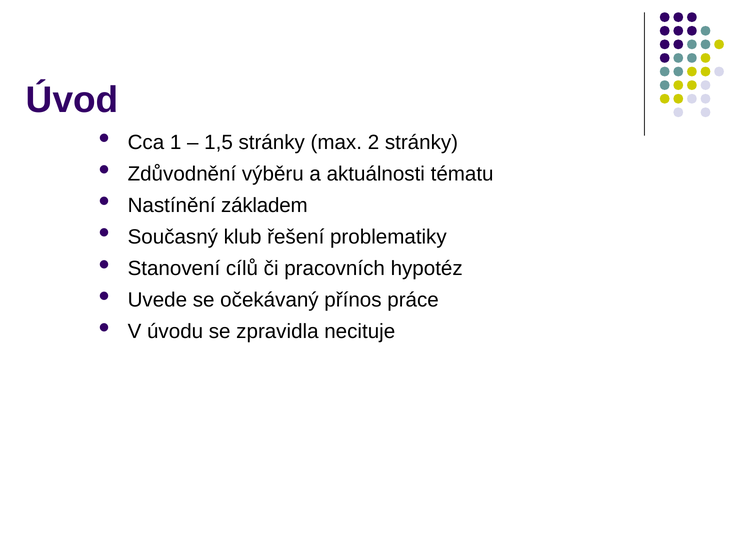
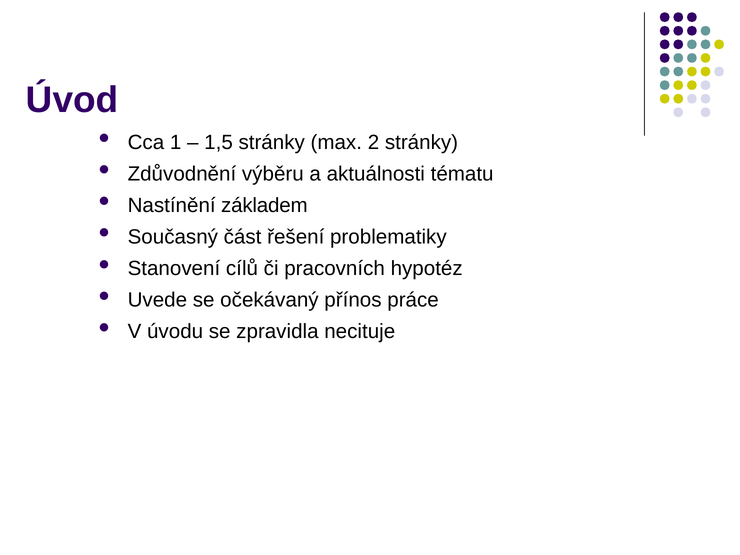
klub: klub -> část (243, 237)
